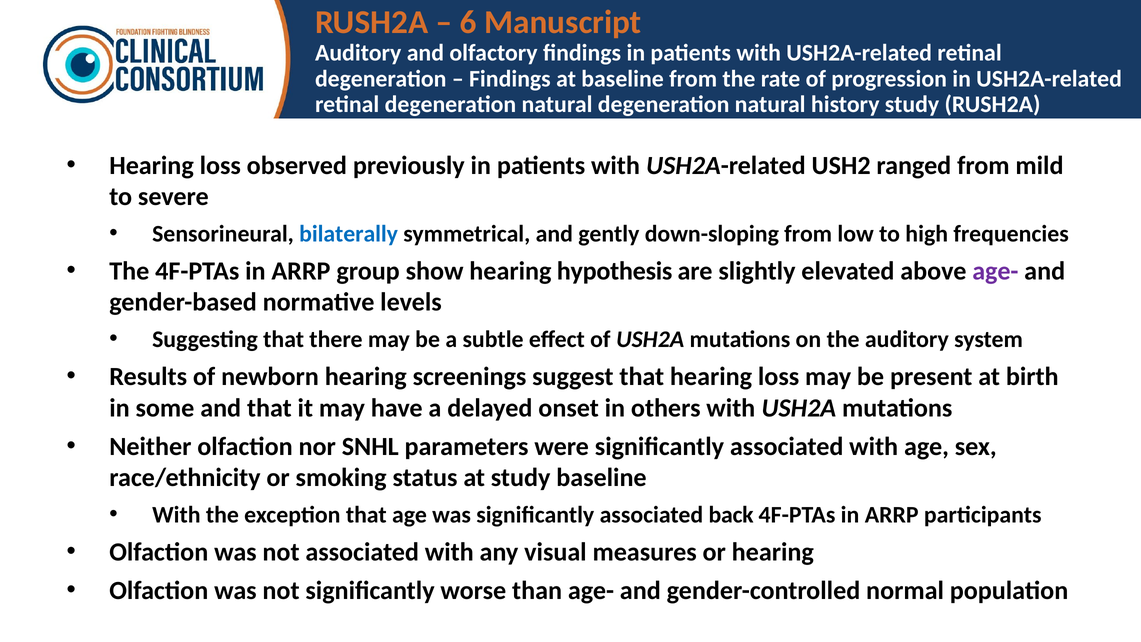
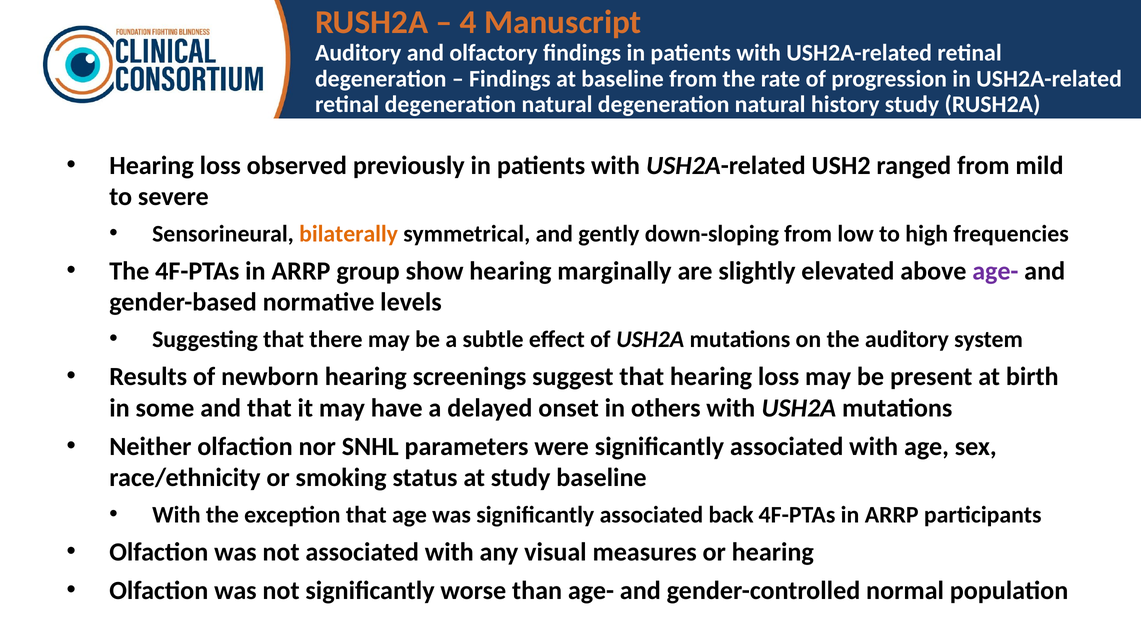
6: 6 -> 4 (468, 22)
bilaterally colour: blue -> orange (349, 234)
hypothesis: hypothesis -> marginally (614, 271)
